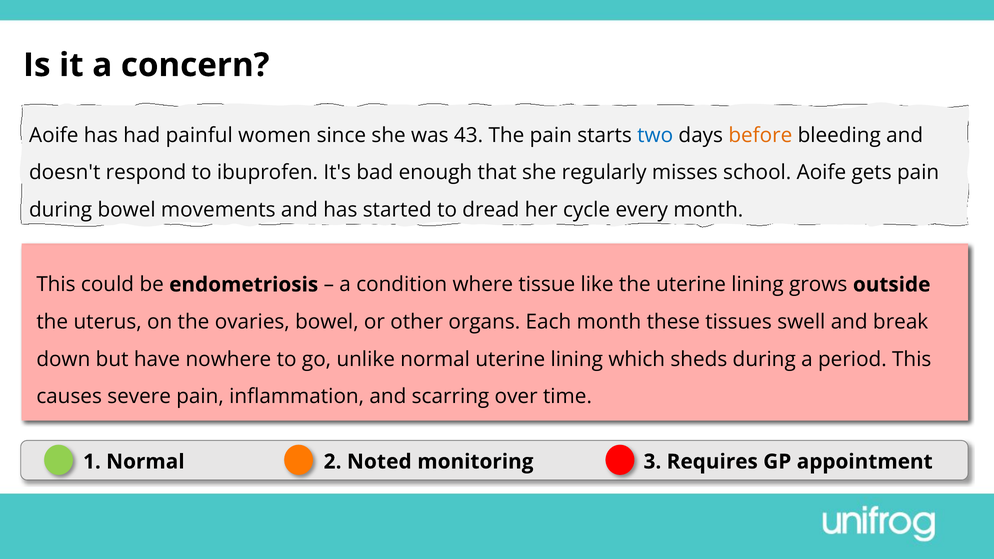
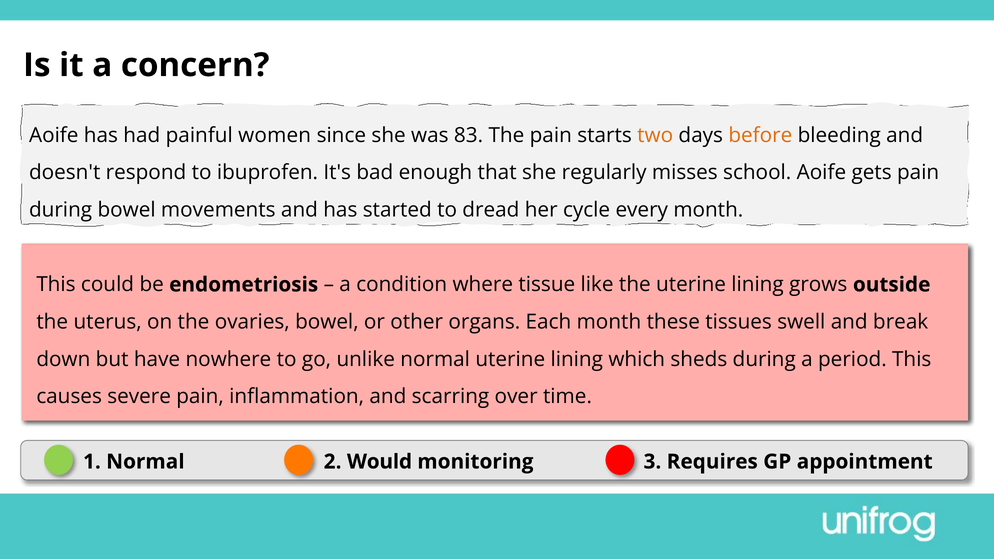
43: 43 -> 83 (469, 135)
two colour: blue -> orange (655, 135)
Noted: Noted -> Would (380, 462)
